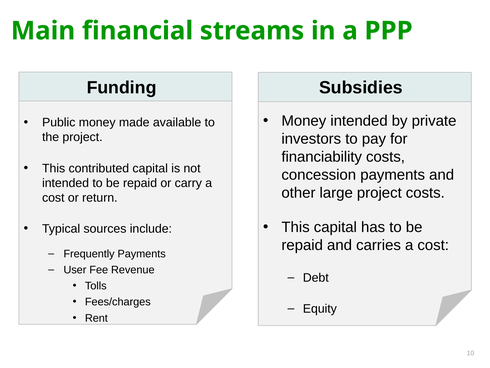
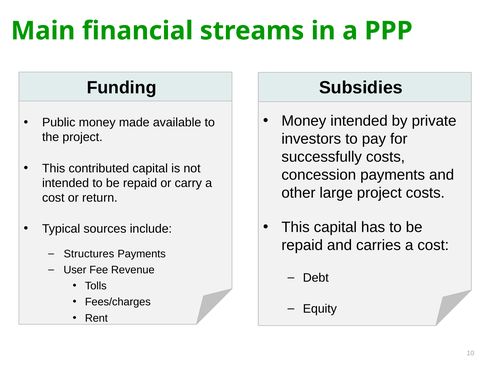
financiability: financiability -> successfully (322, 157)
Frequently: Frequently -> Structures (89, 253)
